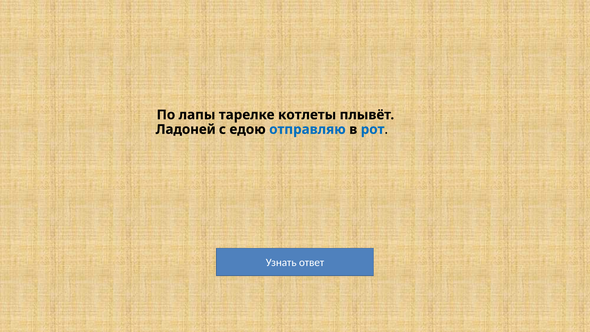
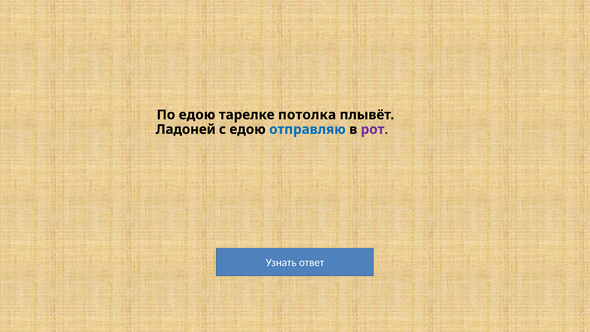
По лапы: лапы -> едою (197, 115)
котлеты: котлеты -> потолка (307, 115)
рот colour: blue -> purple (373, 129)
